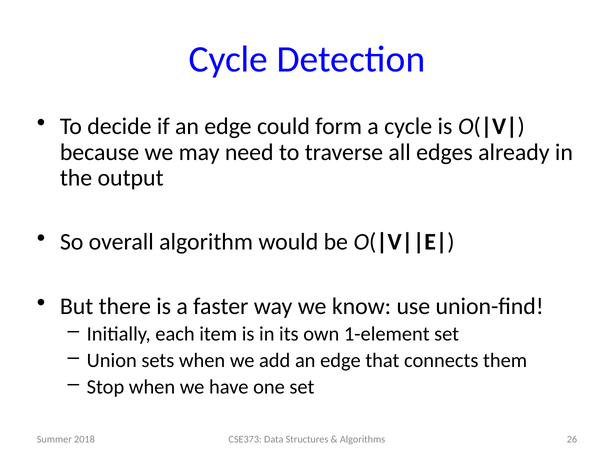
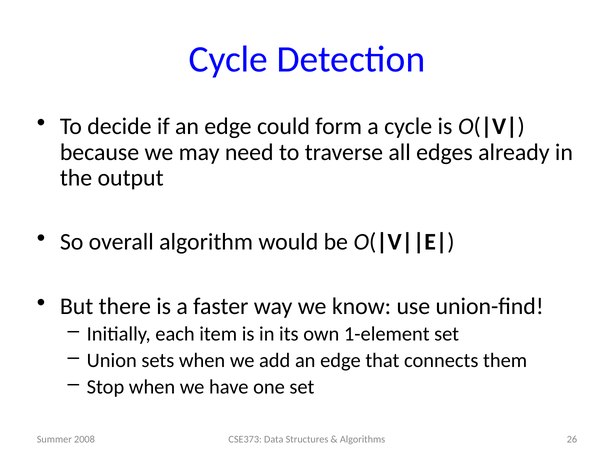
2018: 2018 -> 2008 (84, 440)
